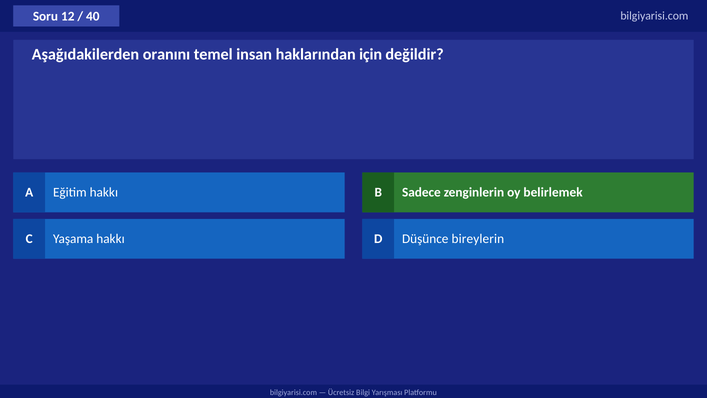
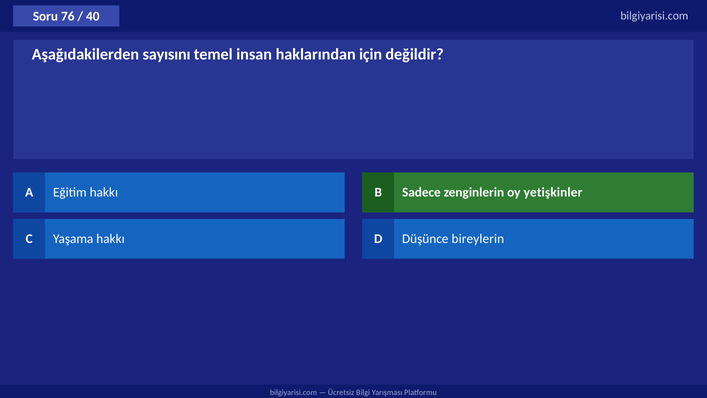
12: 12 -> 76 (68, 16)
oranını: oranını -> sayısını (167, 54)
belirlemek: belirlemek -> yetişkinler (553, 192)
